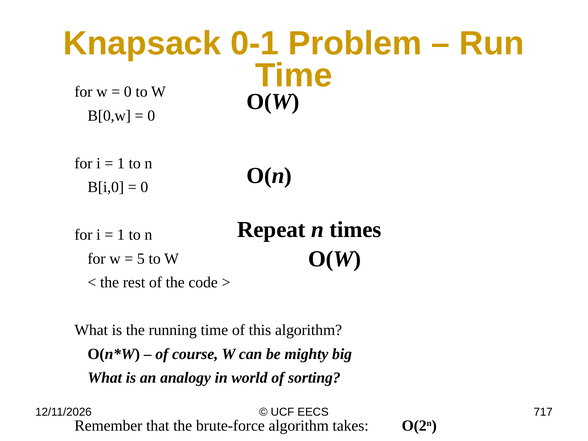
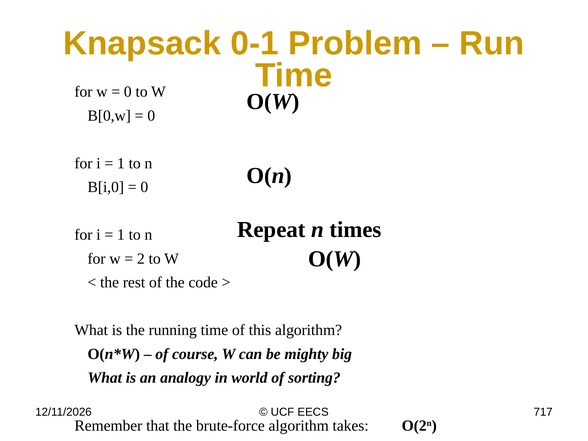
5: 5 -> 2 (141, 259)
